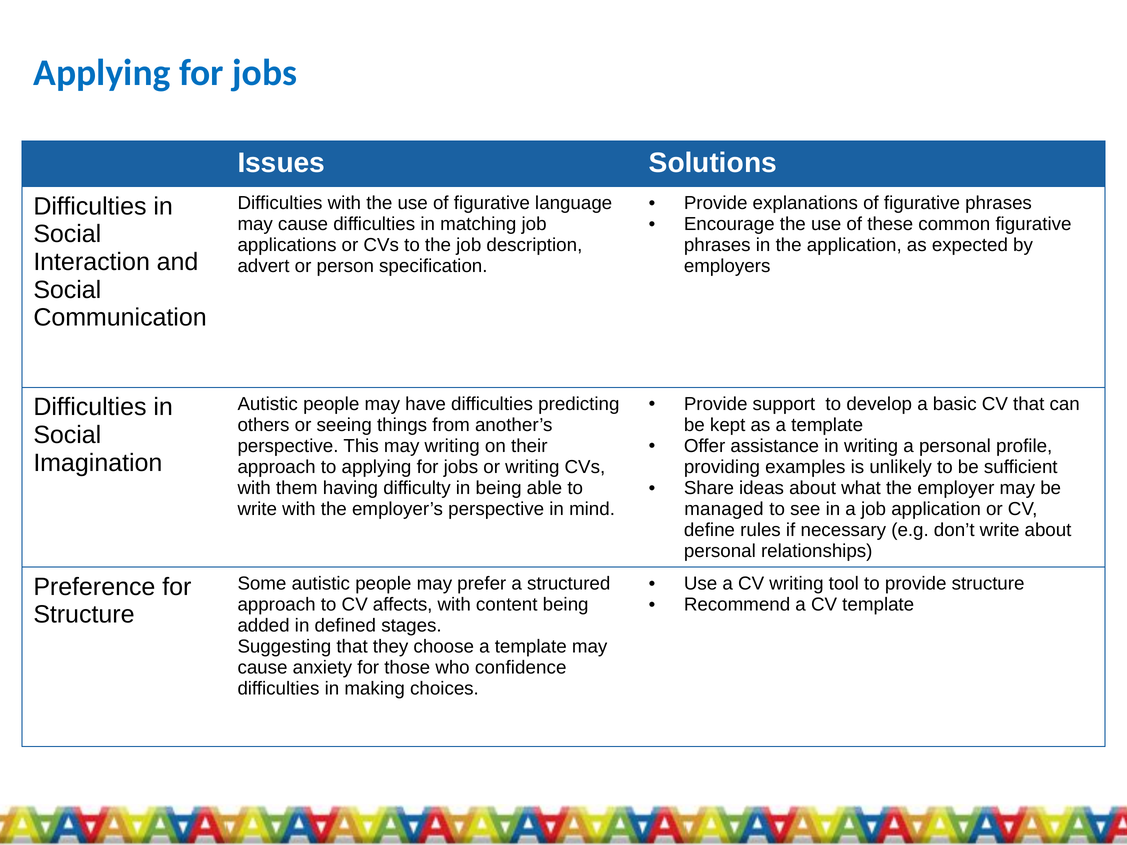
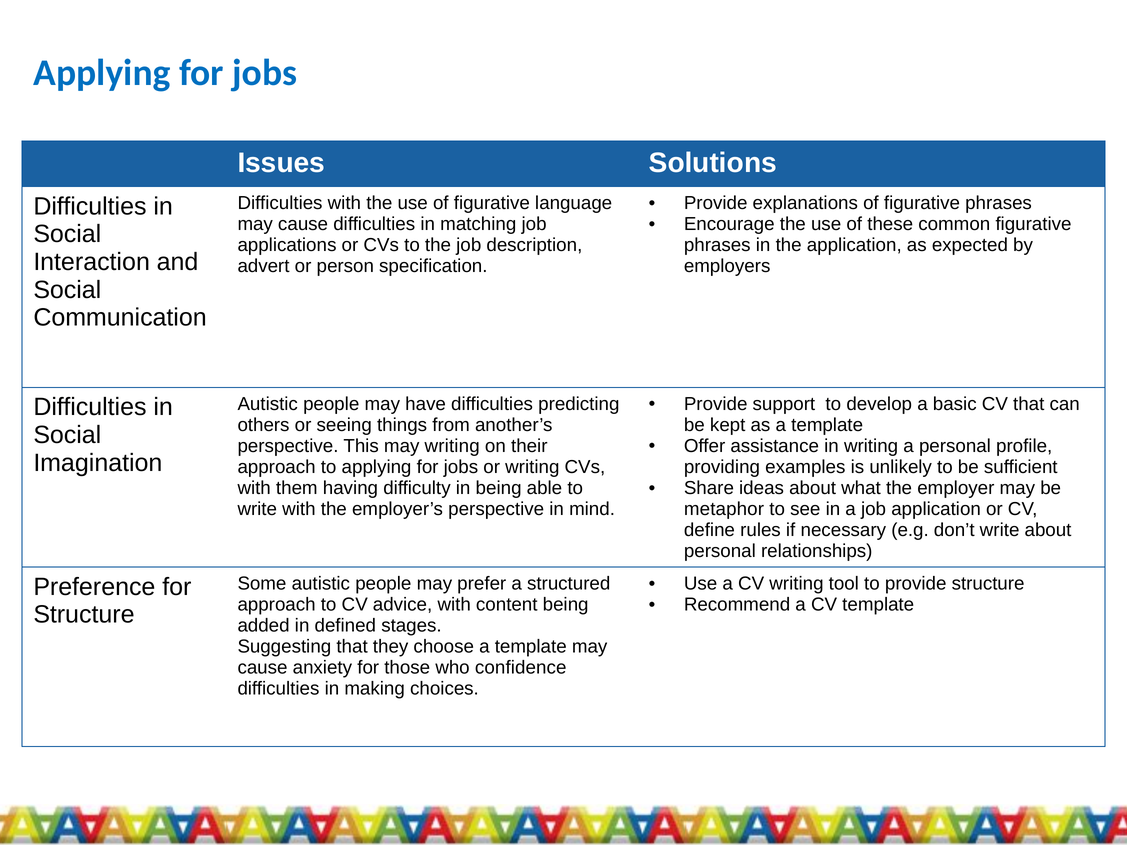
managed: managed -> metaphor (724, 509)
affects: affects -> advice (403, 605)
